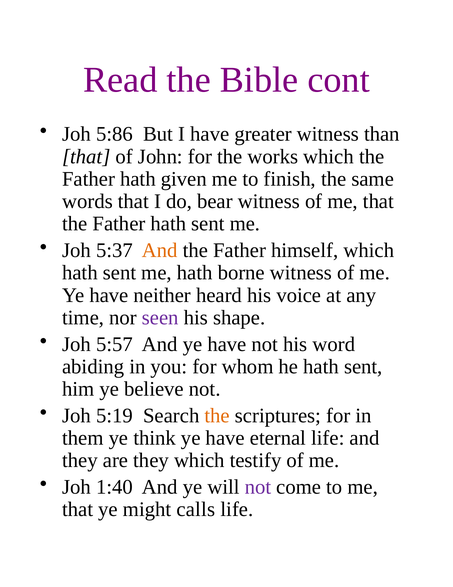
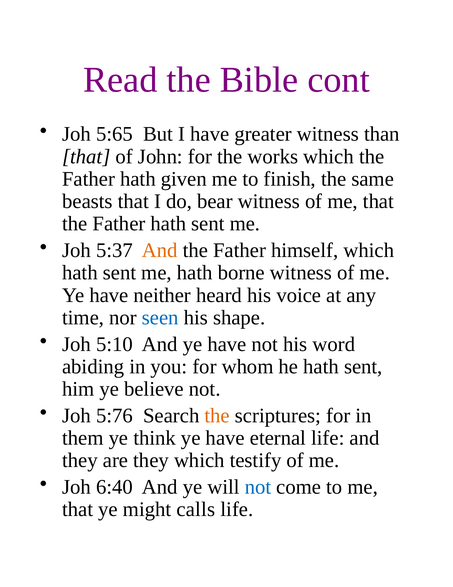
5:86: 5:86 -> 5:65 (114, 134)
words: words -> beasts (87, 201)
seen colour: purple -> blue (160, 317)
5:57: 5:57 -> 5:10 (114, 344)
5:19: 5:19 -> 5:76 (114, 415)
1:40: 1:40 -> 6:40 (114, 486)
not colour: purple -> blue (258, 486)
